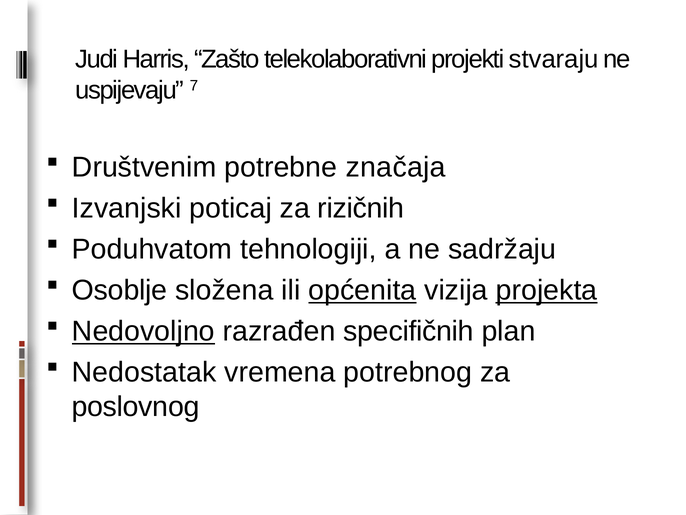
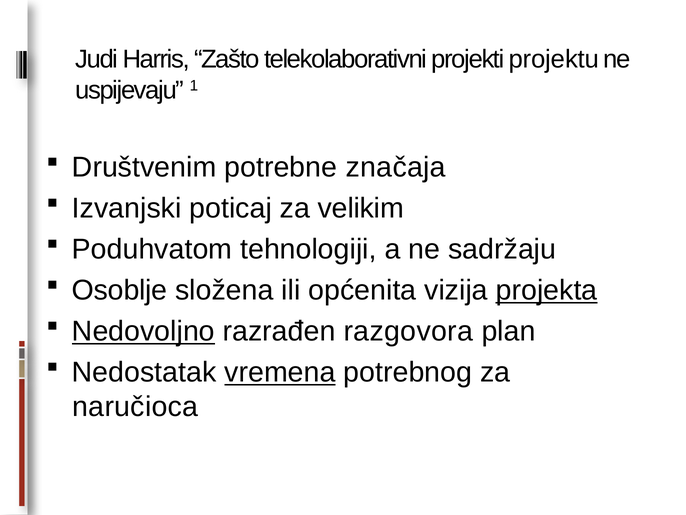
stvaraju: stvaraju -> projektu (554, 59)
7: 7 -> 1 (194, 86)
rizičnih: rizičnih -> velikim (361, 208)
općenita underline: present -> none (362, 290)
specifičnih: specifičnih -> razgovora (408, 331)
vremena underline: none -> present (280, 372)
poslovnog: poslovnog -> naručioca (135, 406)
